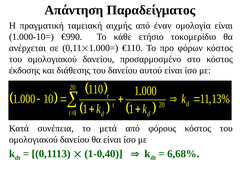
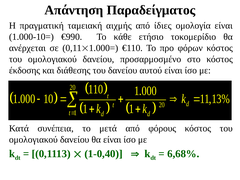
έναν: έναν -> ίδιες (163, 26)
